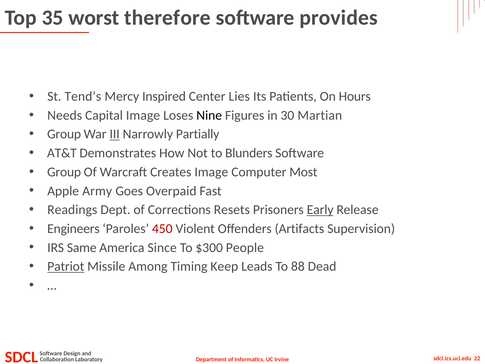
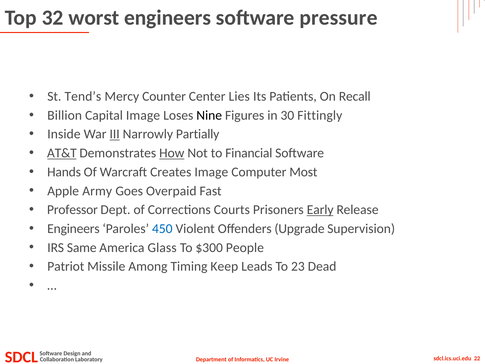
35: 35 -> 32 (53, 18)
worst therefore: therefore -> engineers (168, 18)
provides: provides -> pressure (338, 18)
Inspired: Inspired -> Counter (164, 96)
Hours: Hours -> Recall (355, 96)
Needs: Needs -> Billion (65, 115)
Martian: Martian -> Fittingly (320, 115)
Group: Group -> Inside (64, 134)
AT&T underline: none -> present (62, 153)
How underline: none -> present (172, 153)
Blunders: Blunders -> Financial (249, 153)
Group: Group -> Hands (64, 172)
Readings: Readings -> Professor (72, 210)
Resets: Resets -> Courts (232, 210)
450 colour: red -> blue (162, 229)
Artifacts: Artifacts -> Upgrade (299, 229)
Since: Since -> Glass (162, 247)
Patriot underline: present -> none (66, 266)
88: 88 -> 23 (298, 266)
